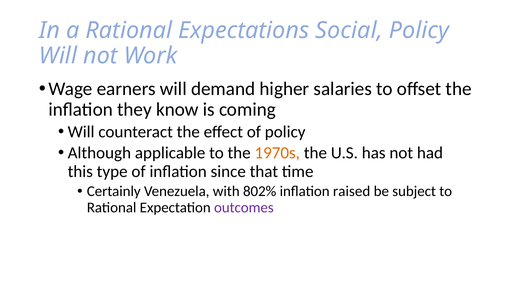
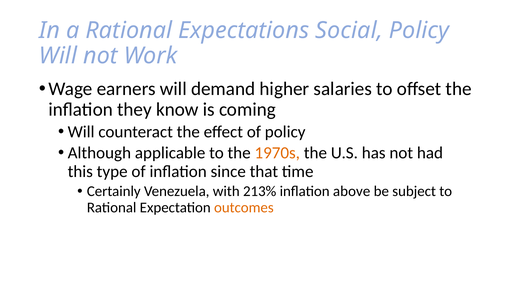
802%: 802% -> 213% (260, 191)
raised: raised -> above (352, 191)
outcomes colour: purple -> orange (244, 207)
